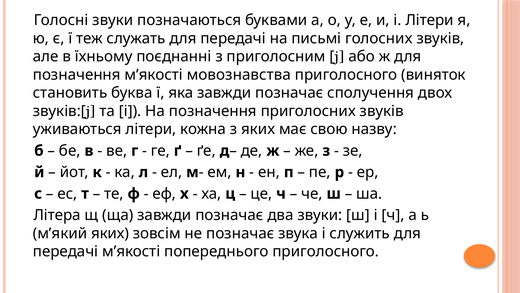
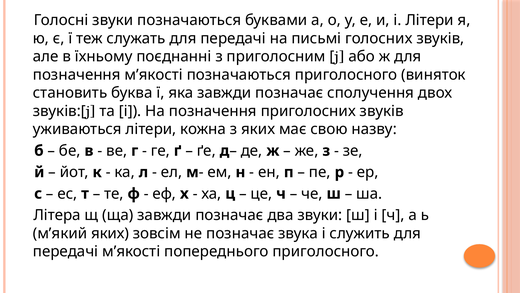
м’якості мовознавства: мовознавства -> позначаються (239, 75)
